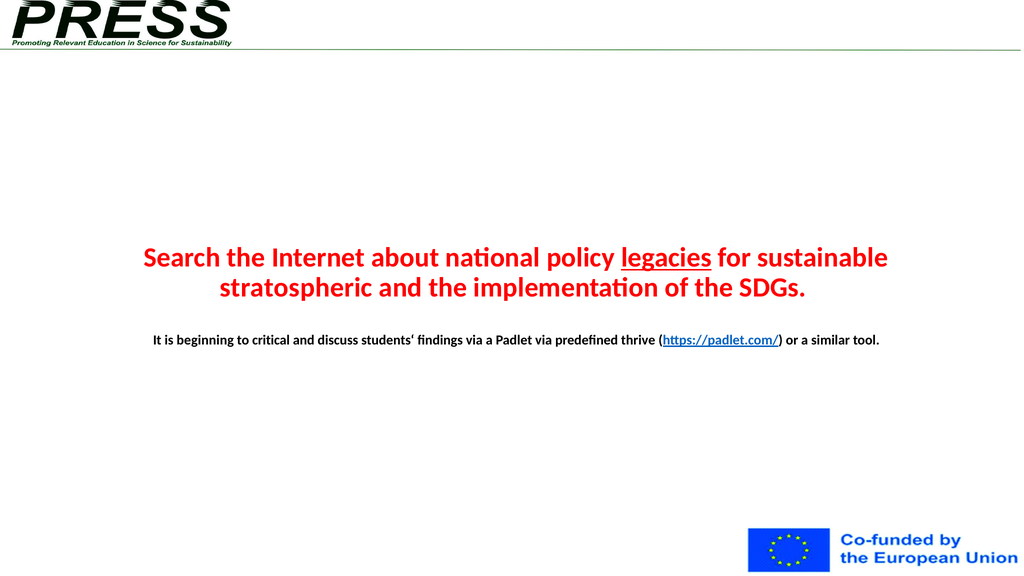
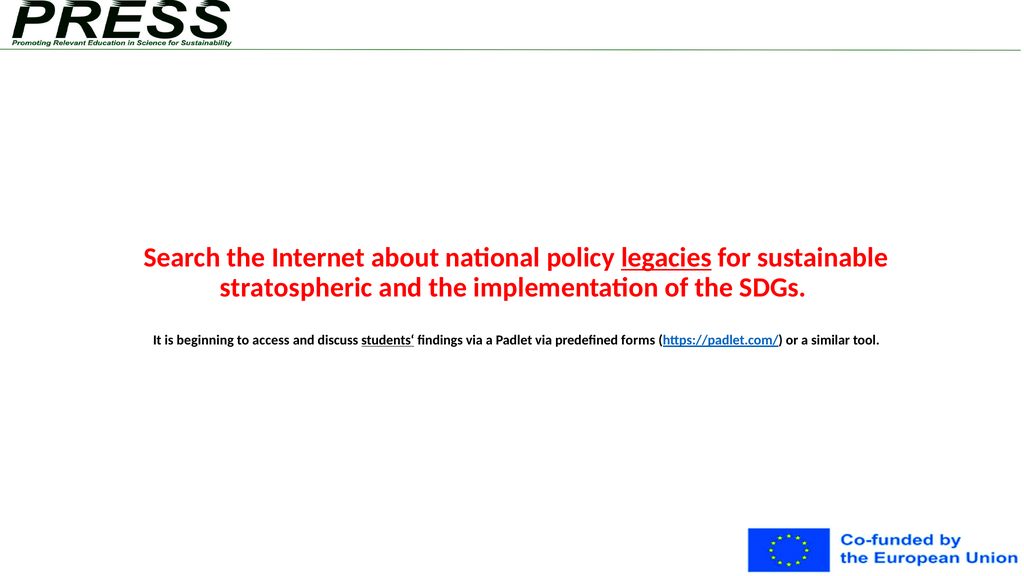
critical: critical -> access (271, 340)
students‘ underline: none -> present (388, 340)
thrive: thrive -> forms (638, 340)
